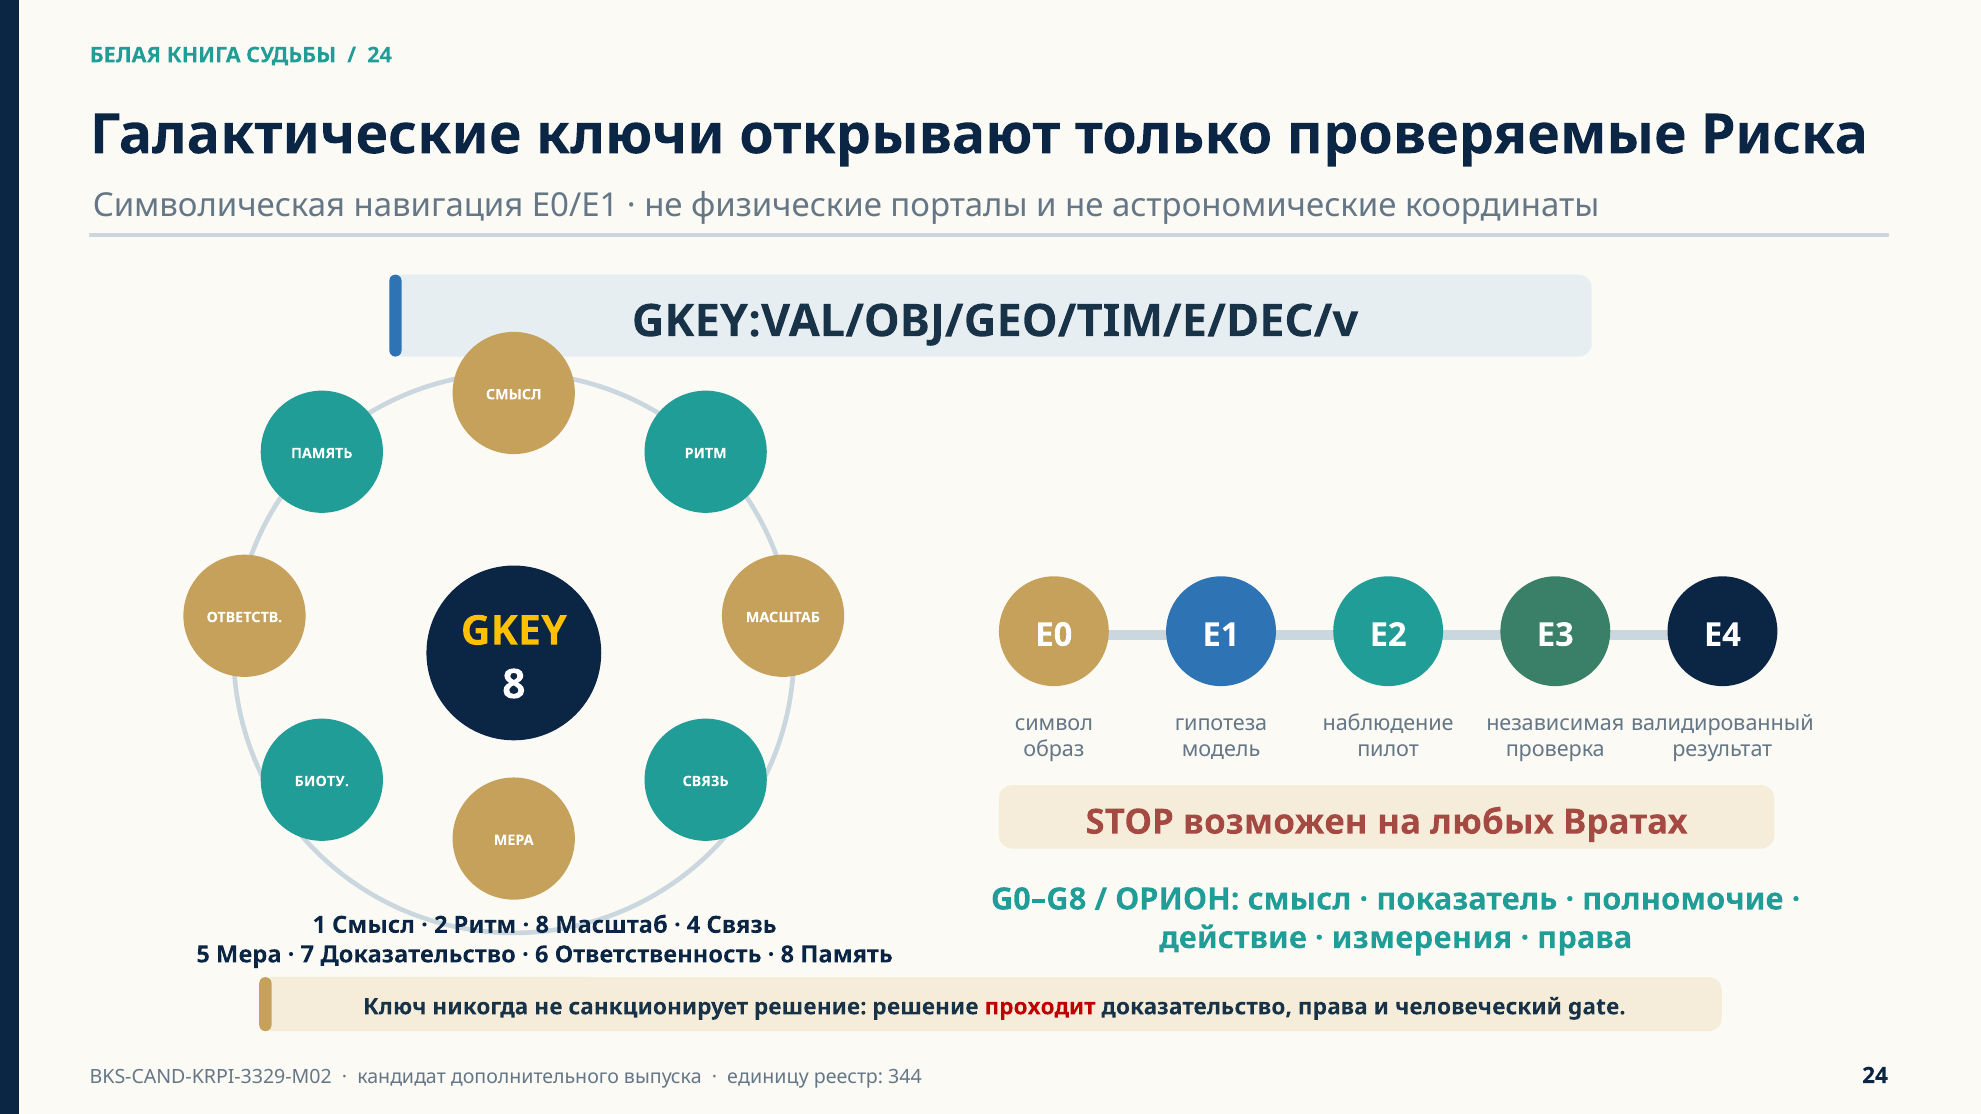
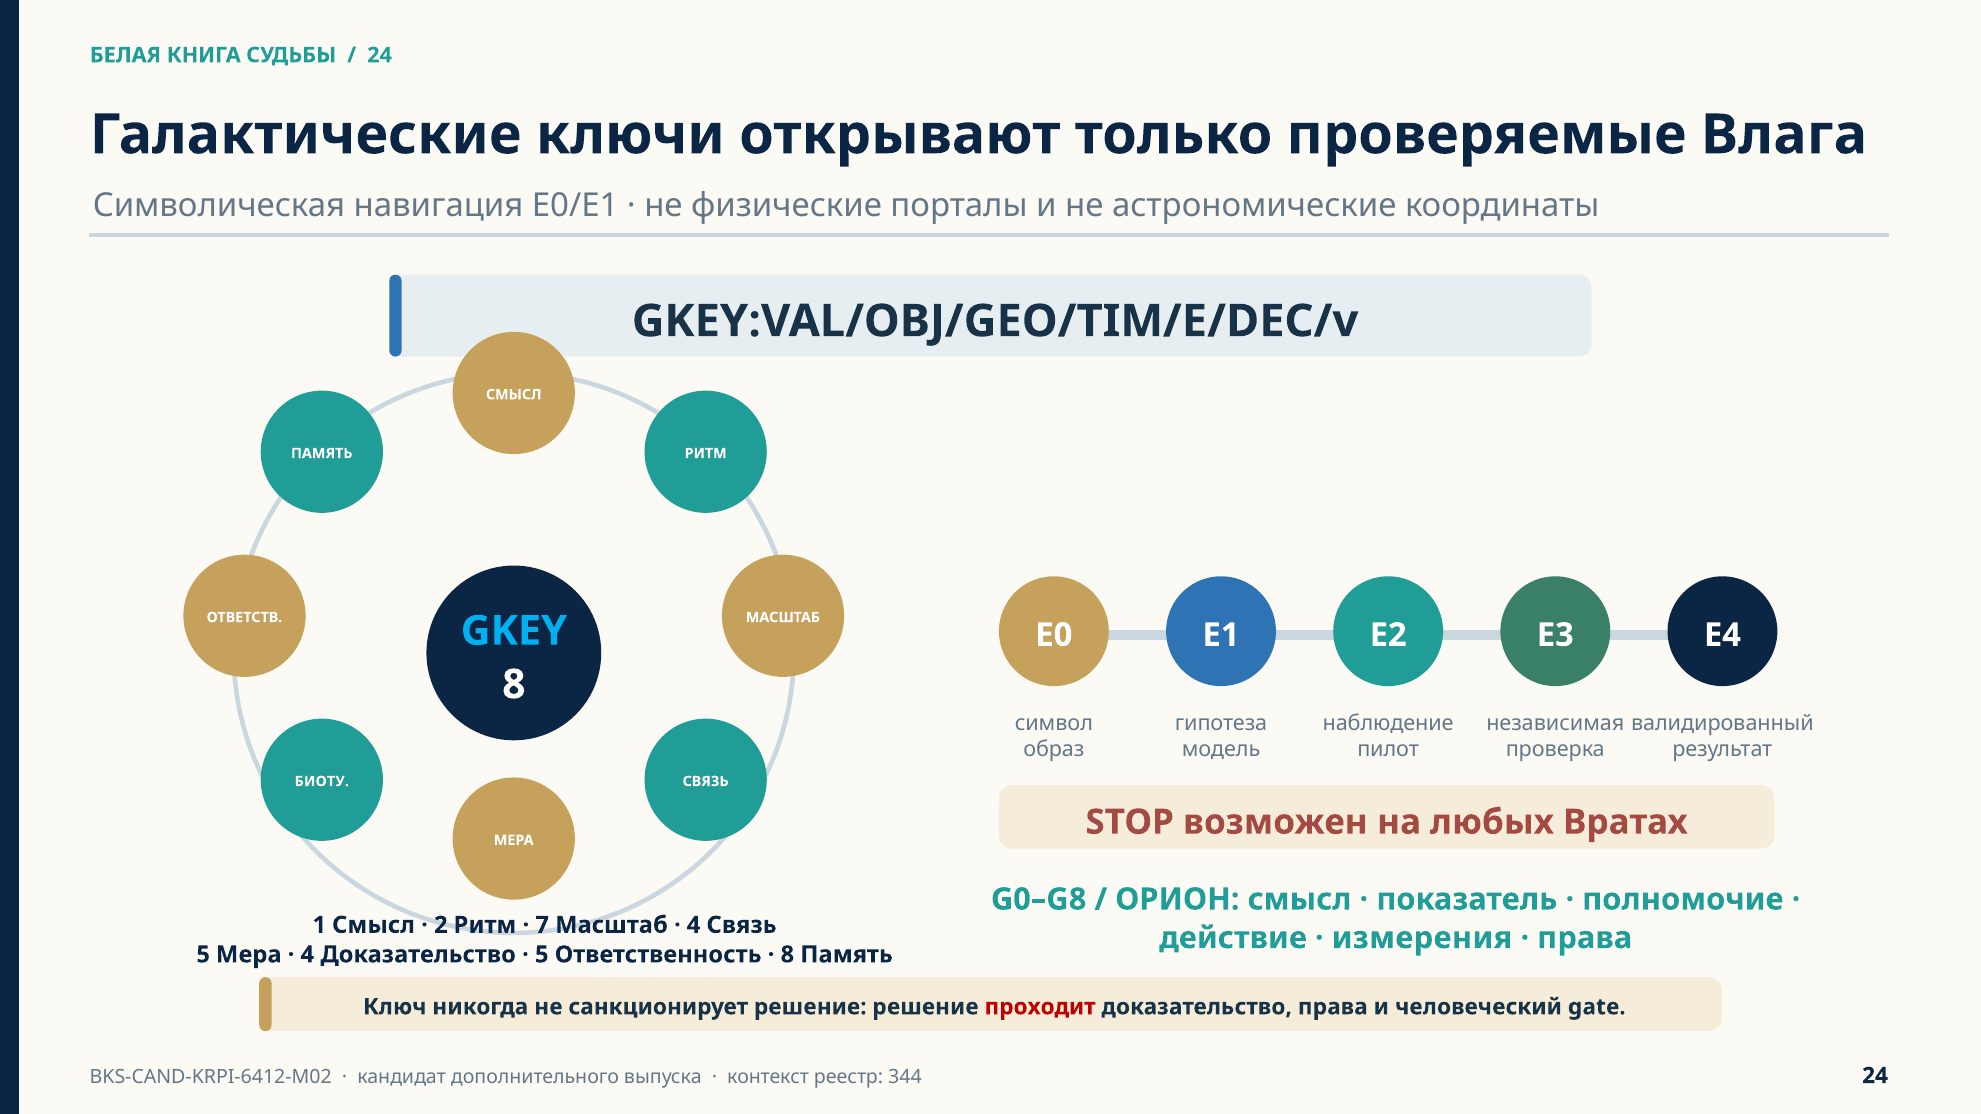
Риска: Риска -> Влага (1784, 135)
GKEY colour: yellow -> light blue (514, 631)
8: 8 -> 7 (542, 925)
7: 7 -> 4 (307, 955)
6: 6 -> 5 (542, 955)
BKS-CAND-KRPI-3329-M02: BKS-CAND-KRPI-3329-M02 -> BKS-CAND-KRPI-6412-M02 (211, 1078)
единицу: единицу -> контекст (768, 1078)
